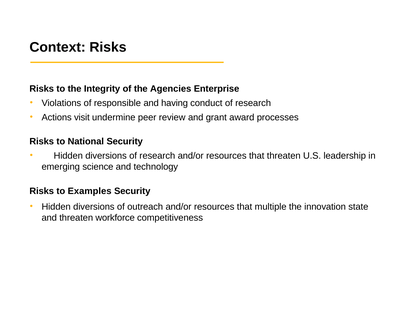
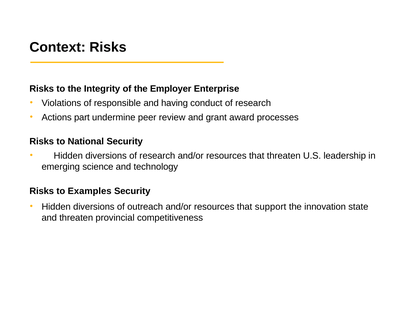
Agencies: Agencies -> Employer (171, 89)
visit: visit -> part (82, 117)
multiple: multiple -> support (271, 207)
workforce: workforce -> provincial (115, 218)
